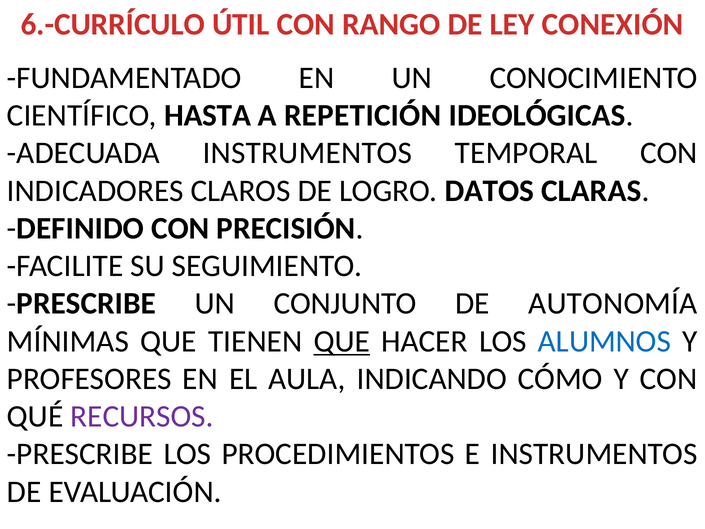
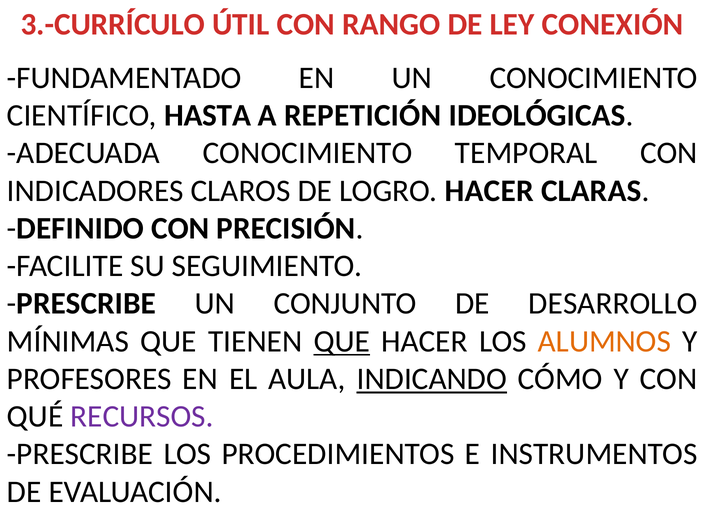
6.-CURRÍCULO: 6.-CURRÍCULO -> 3.-CURRÍCULO (113, 24)
ADECUADA INSTRUMENTOS: INSTRUMENTOS -> CONOCIMIENTO (308, 153)
LOGRO DATOS: DATOS -> HACER (489, 191)
AUTONOMÍA: AUTONOMÍA -> DESARROLLO (613, 303)
ALUMNOS colour: blue -> orange (604, 341)
INDICANDO underline: none -> present (432, 379)
